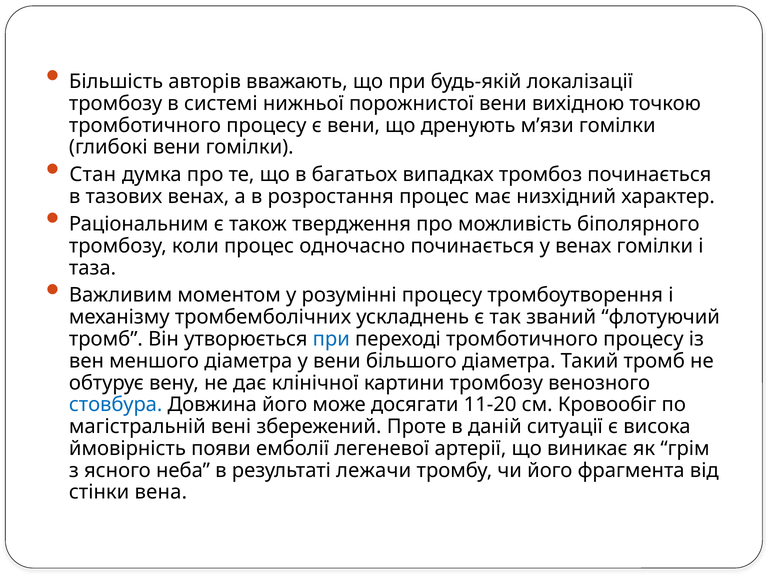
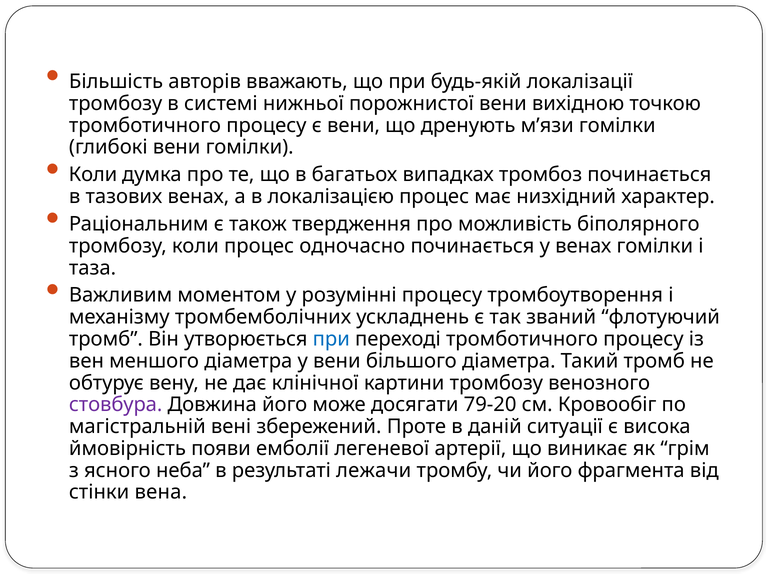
Стан: Стан -> Коли (93, 175)
розростання: розростання -> локалізацією (331, 197)
стовбура colour: blue -> purple (116, 405)
11-20: 11-20 -> 79-20 (490, 405)
